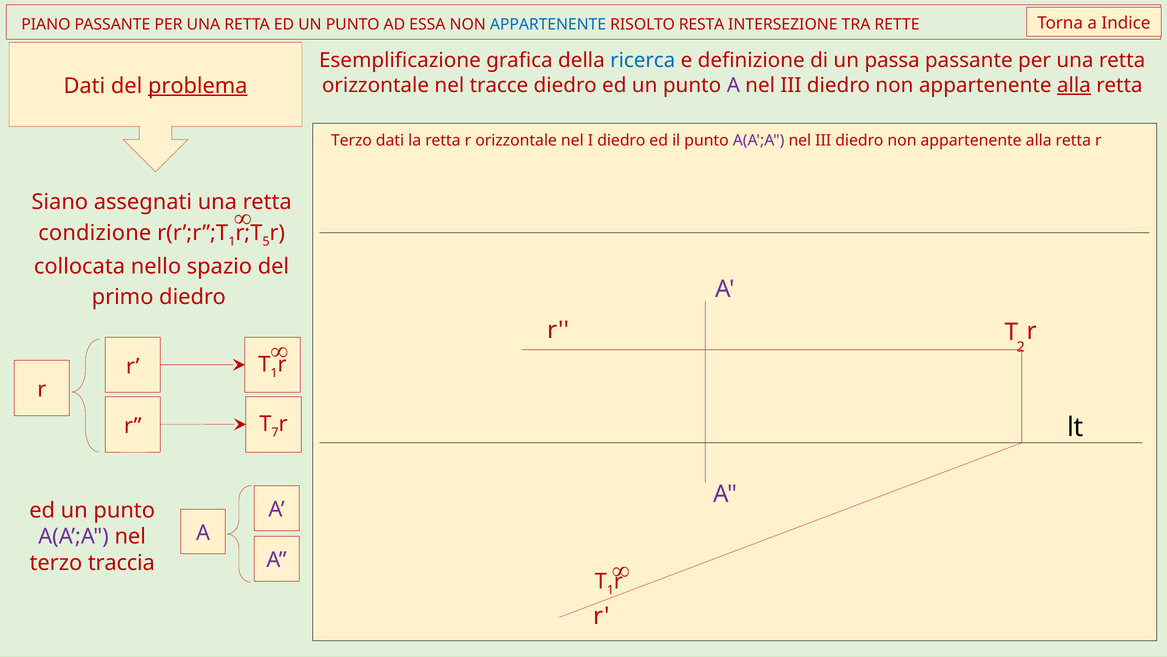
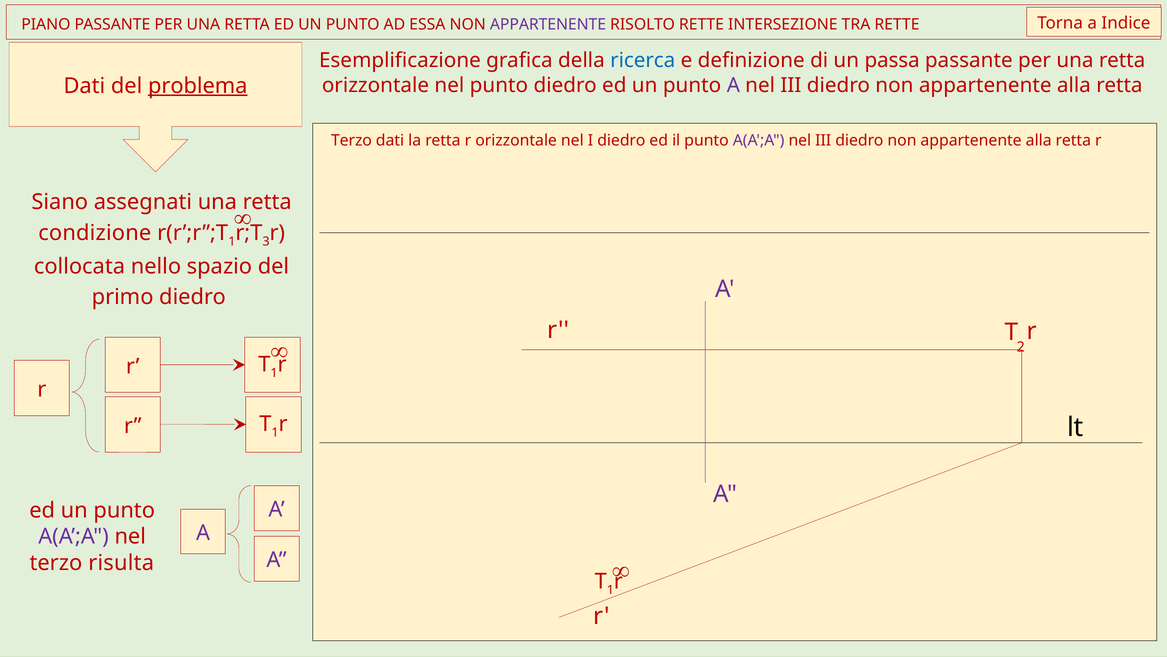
APPARTENENTE colour: blue -> purple (548, 25)
RISOLTO RESTA: RESTA -> RETTE (701, 25)
nel tracce: tracce -> punto (499, 85)
alla underline: present -> none (1074, 85)
5: 5 -> 3 (266, 241)
7: 7 -> 1 (275, 432)
traccia: traccia -> risulta (121, 562)
